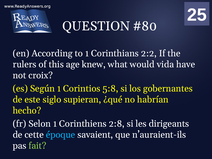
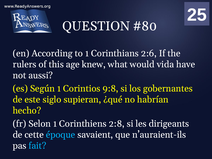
2:2: 2:2 -> 2:6 (149, 53)
croix: croix -> aussi (41, 75)
5:8: 5:8 -> 9:8 (110, 89)
fait colour: light green -> light blue (37, 146)
